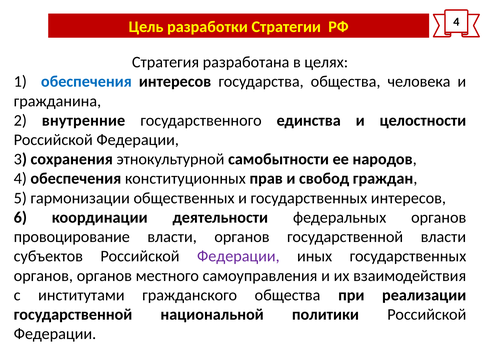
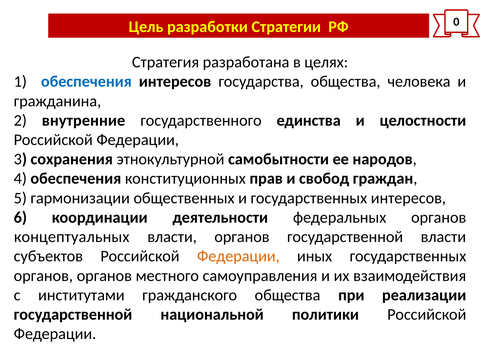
РФ 4: 4 -> 0 (456, 22)
провоцирование: провоцирование -> концептуальных (72, 237)
Федерации colour: purple -> orange (238, 256)
